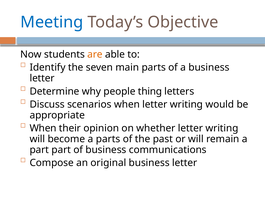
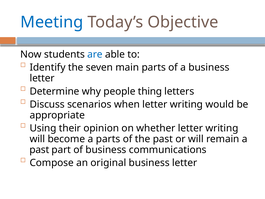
are colour: orange -> blue (95, 54)
When: When -> Using (43, 128)
part: part -> past (39, 150)
